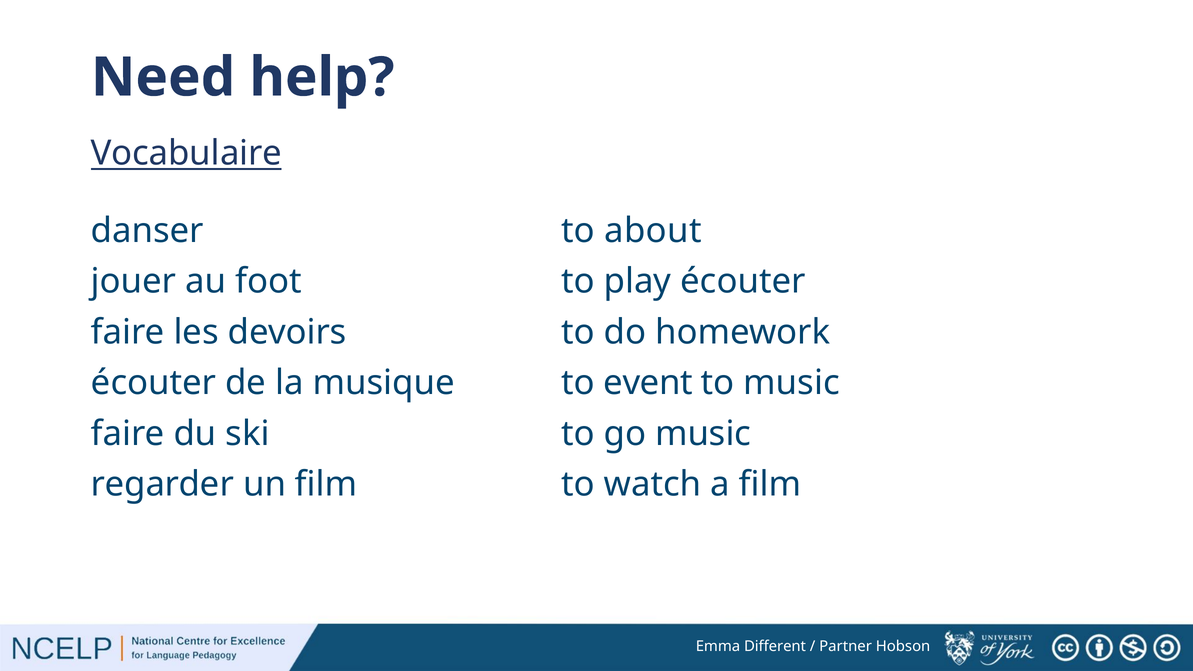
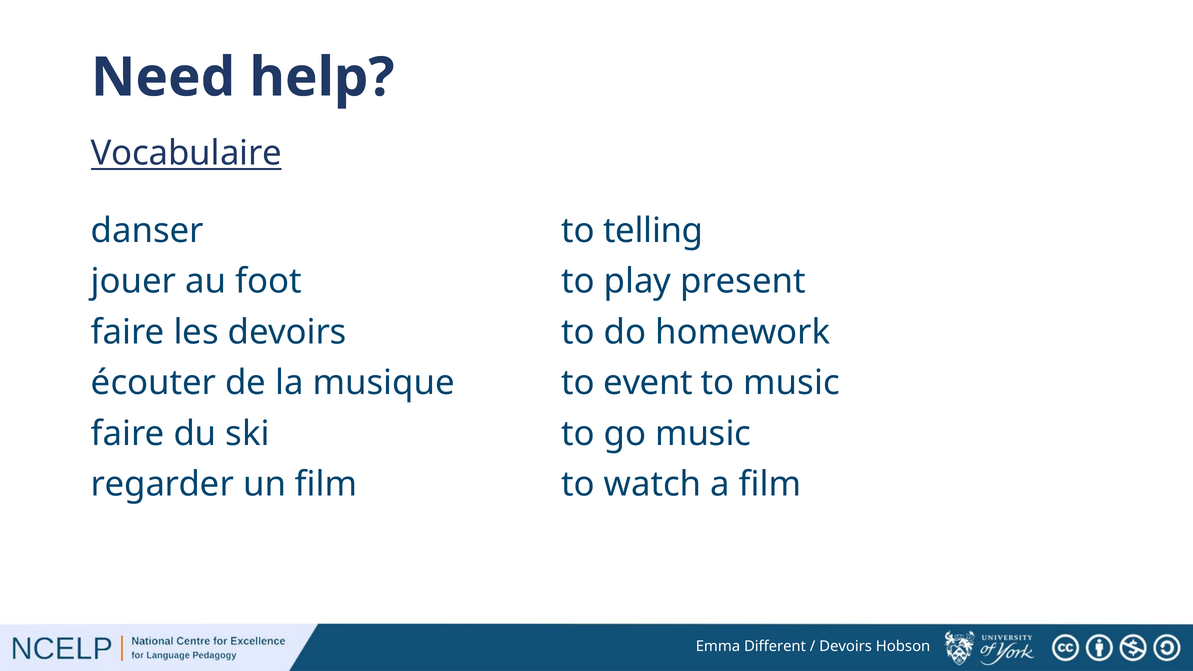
about: about -> telling (653, 231)
play écouter: écouter -> present (743, 281)
Partner: Partner -> Devoirs (846, 646)
